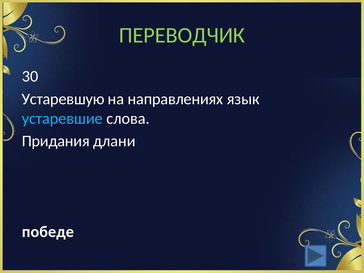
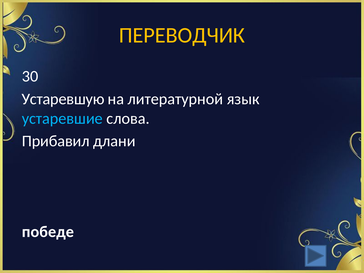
ПЕРЕВОДЧИК colour: light green -> yellow (182, 35)
направлениях: направлениях -> литературной (175, 99)
Придания: Придания -> Прибавил (56, 141)
